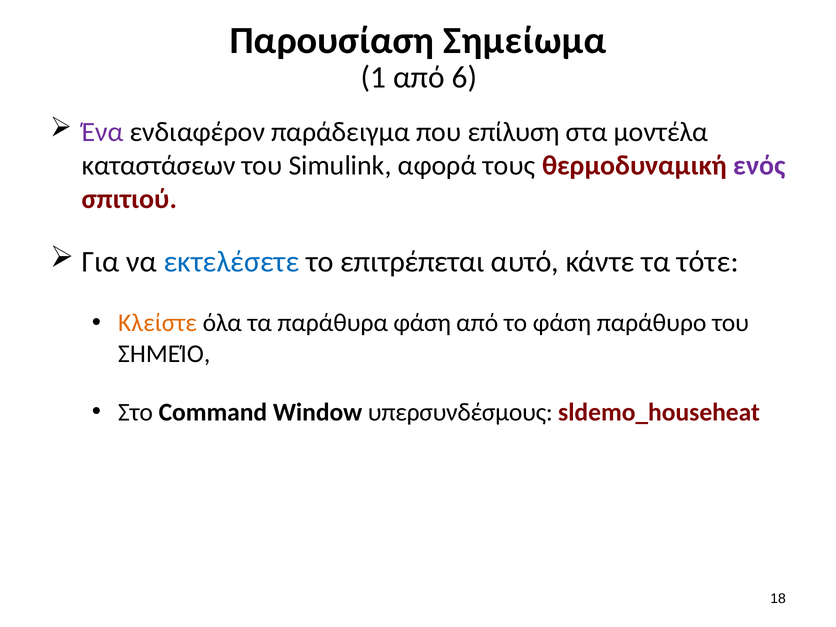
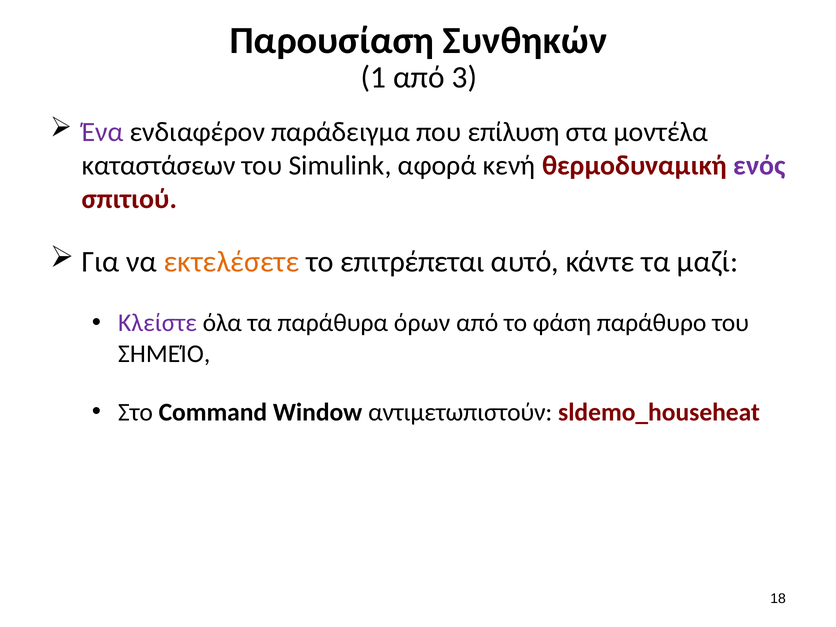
Σημείωμα: Σημείωμα -> Συνθηκών (525, 40)
6: 6 -> 3 (464, 77)
τους: τους -> κενή (509, 166)
εκτελέσετε colour: blue -> orange (232, 262)
τότε: τότε -> μαζί (708, 262)
Κλείστε colour: orange -> purple (158, 323)
παράθυρα φάση: φάση -> όρων (422, 323)
υπερσυνδέσμους: υπερσυνδέσμους -> αντιμετωπιστούν (460, 412)
